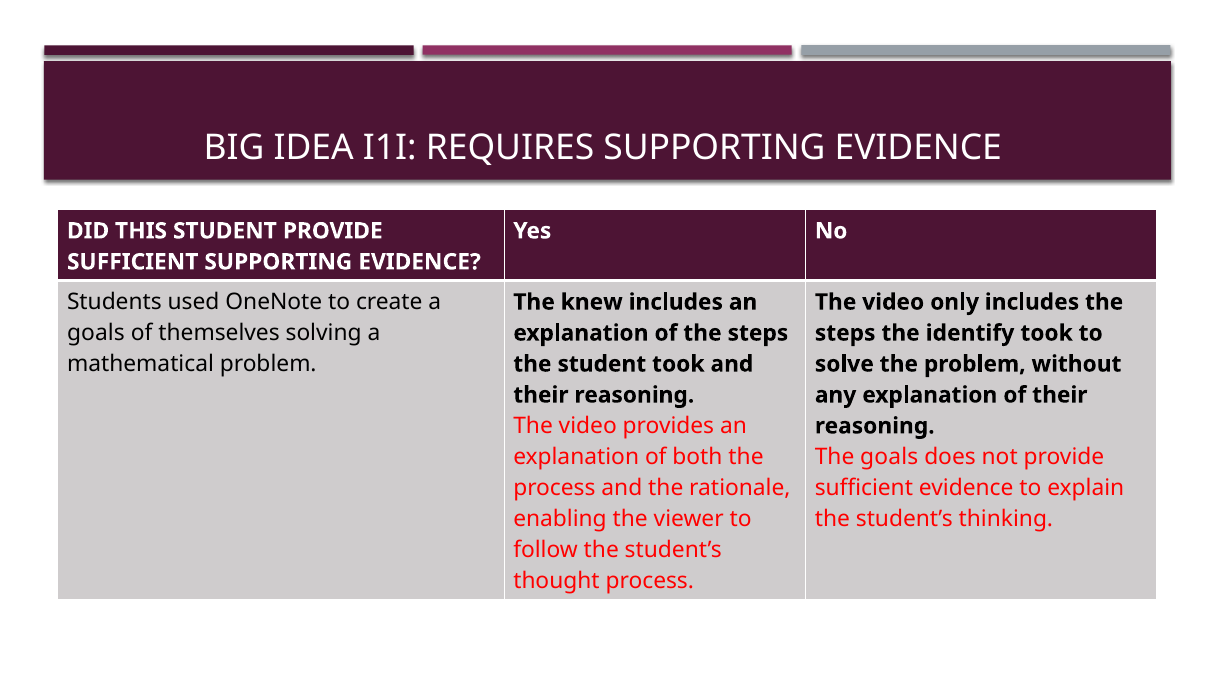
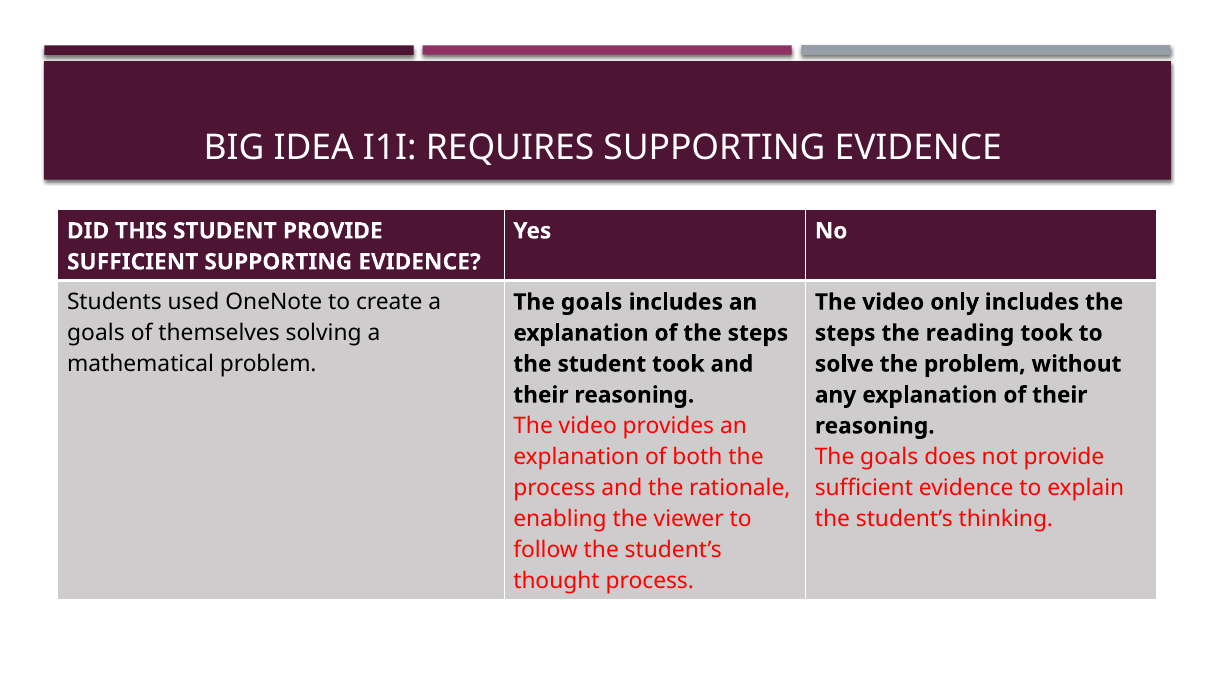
knew: knew -> goals (592, 302)
identify: identify -> reading (970, 333)
